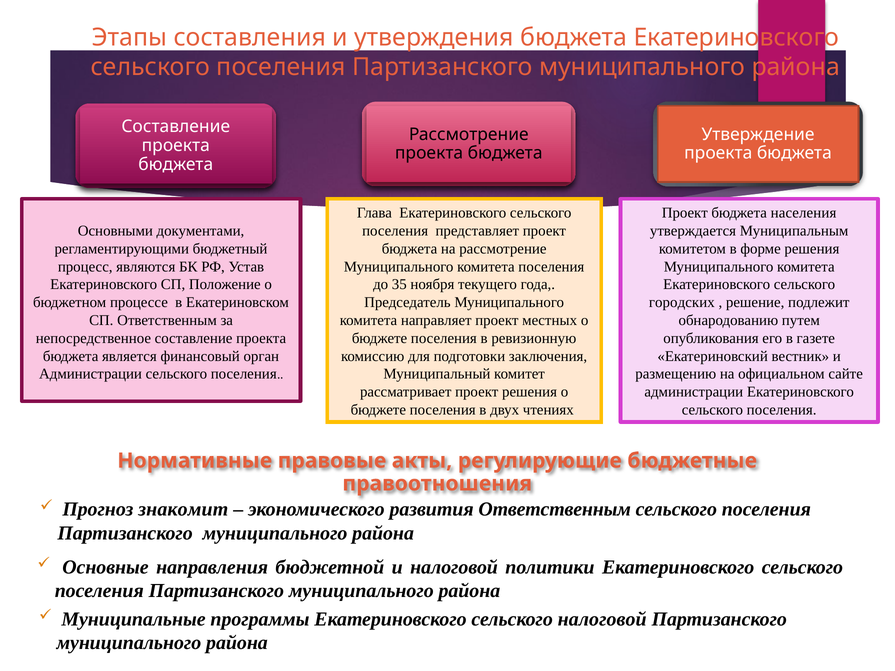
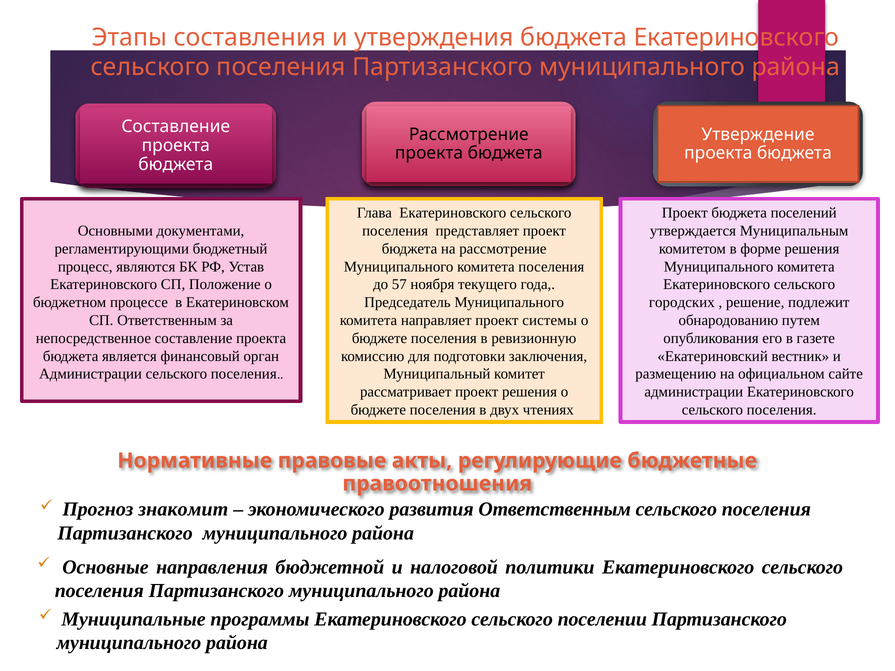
населения: населения -> поселений (804, 213)
35: 35 -> 57 (399, 285)
местных: местных -> системы (550, 320)
сельского налоговой: налоговой -> поселении (602, 619)
